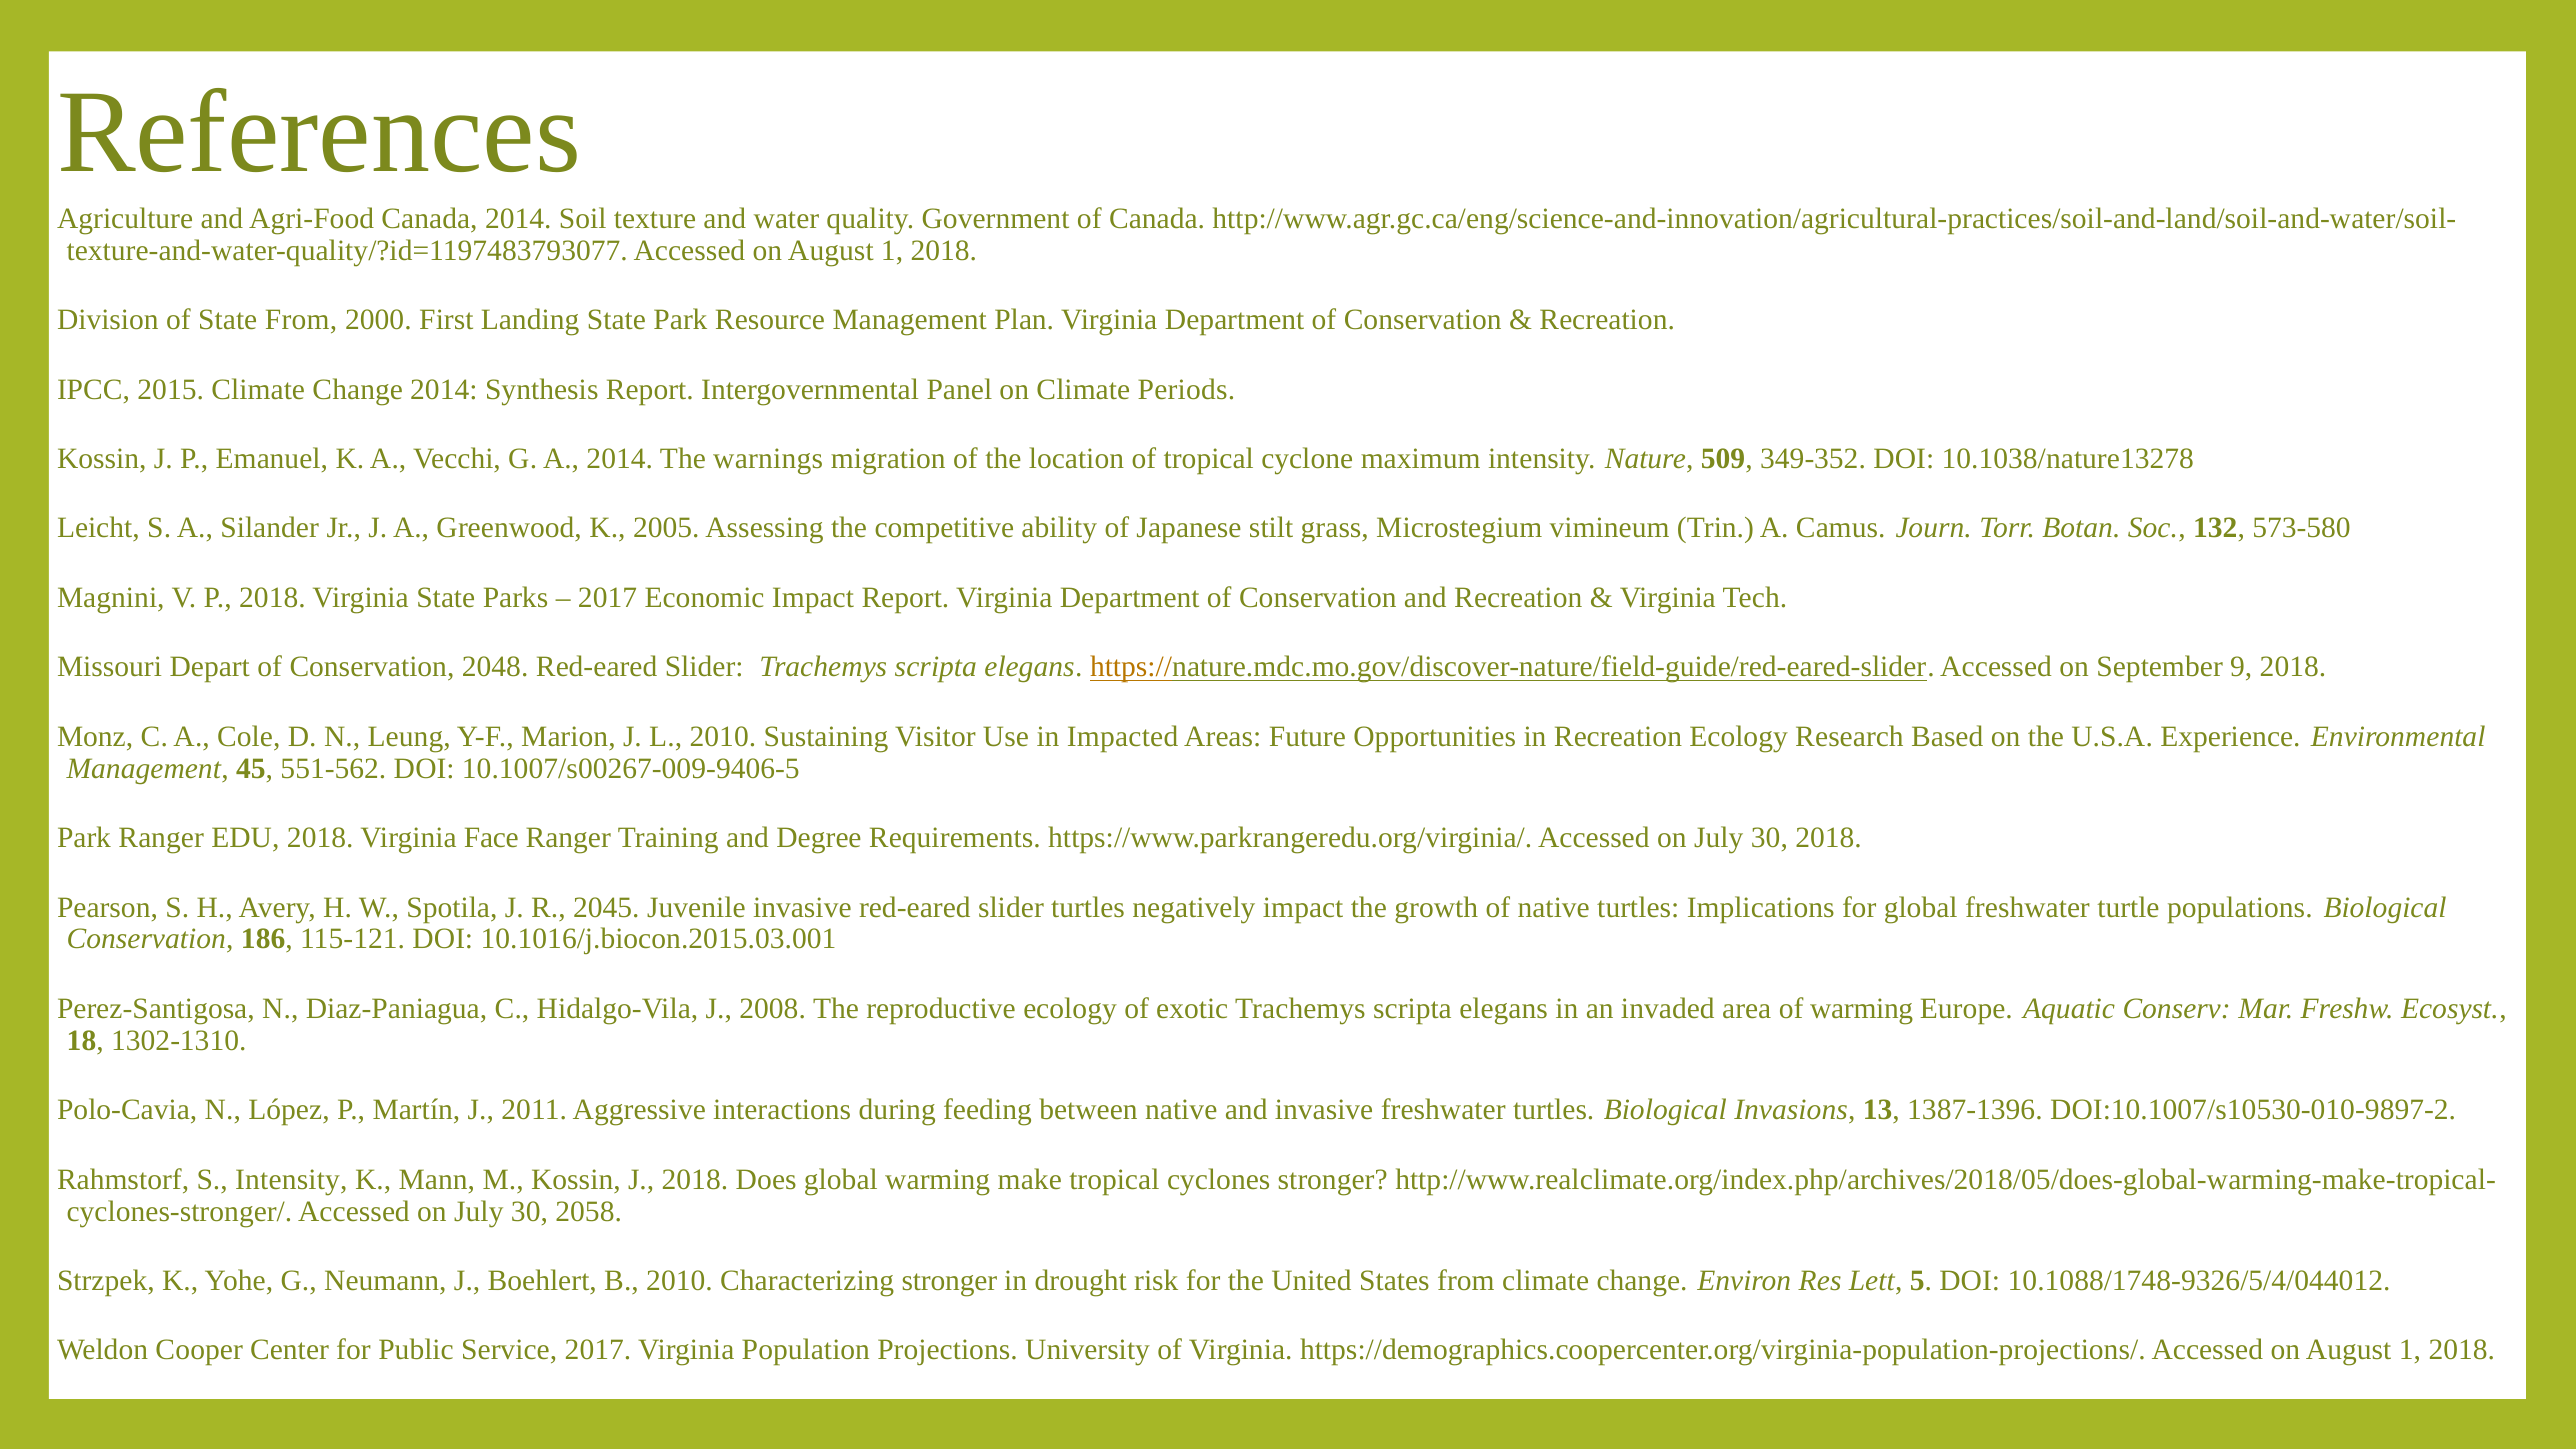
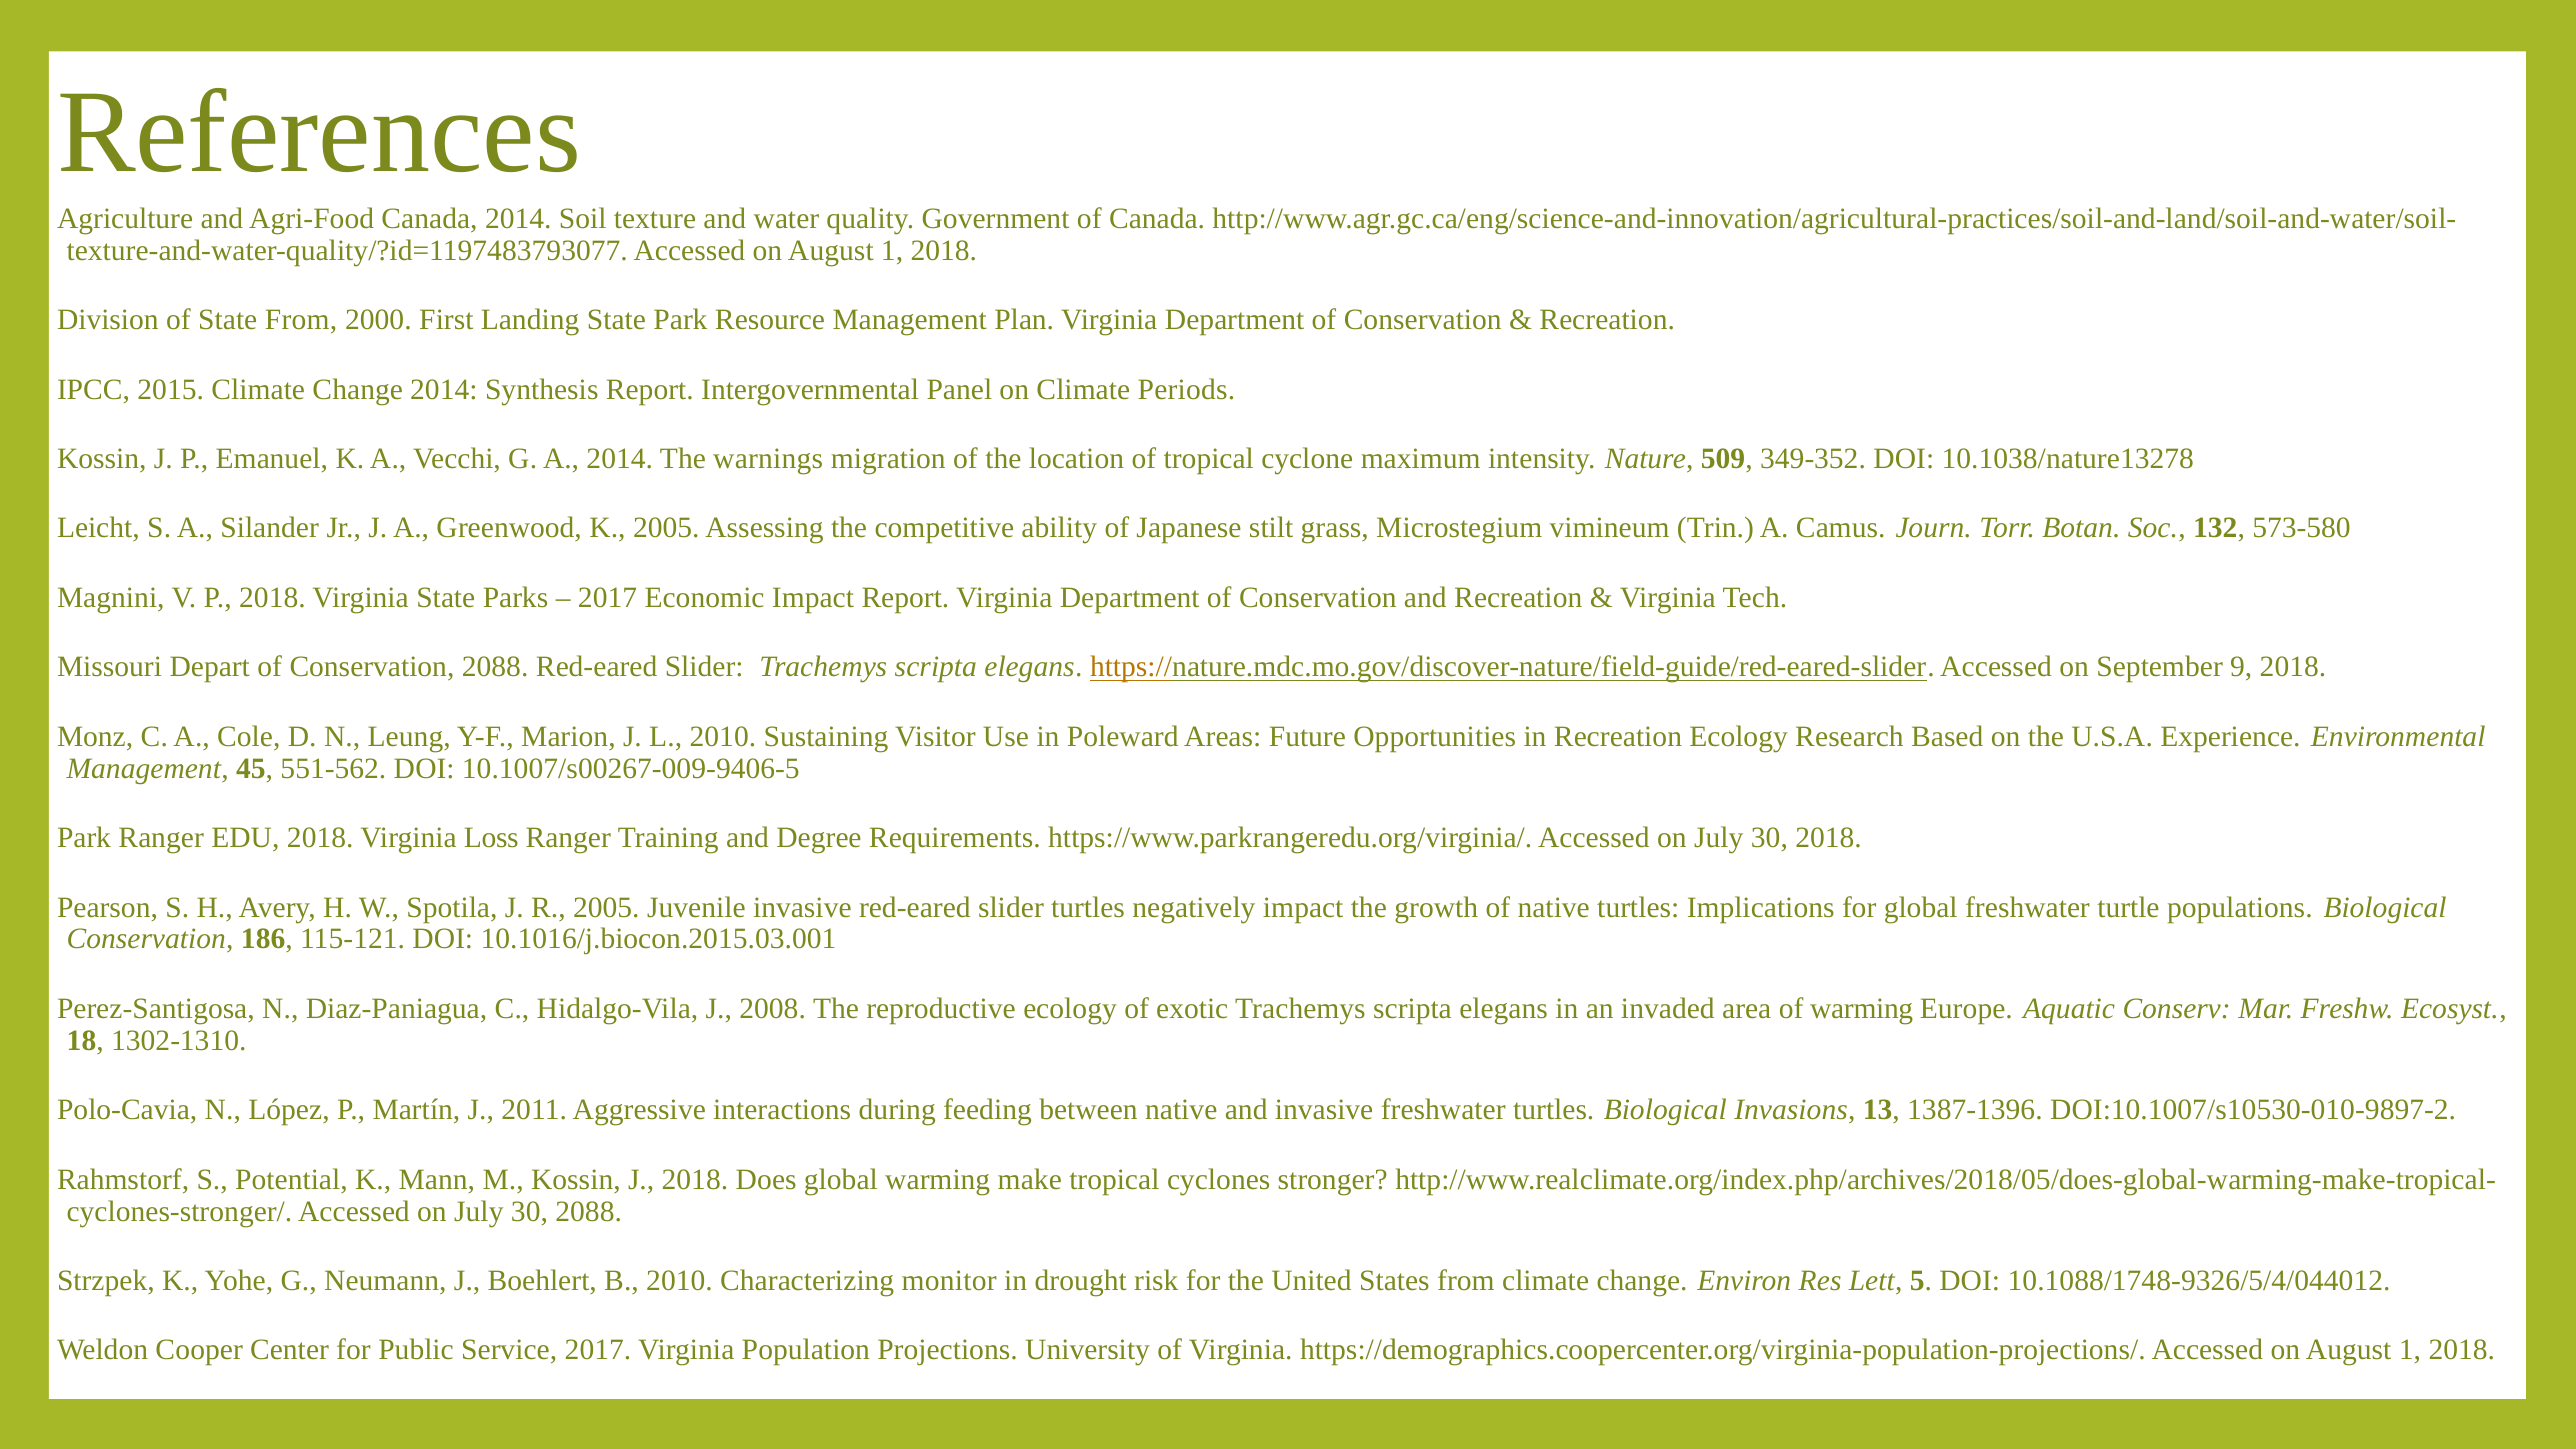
Conservation 2048: 2048 -> 2088 (495, 667)
Impacted: Impacted -> Poleward (1123, 737)
Face: Face -> Loss (491, 838)
R 2045: 2045 -> 2005 (606, 907)
S Intensity: Intensity -> Potential (291, 1179)
30 2058: 2058 -> 2088 (589, 1211)
Characterizing stronger: stronger -> monitor (949, 1281)
